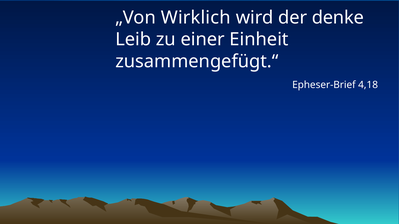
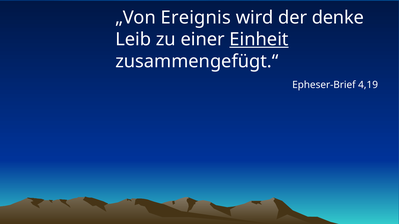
Wirklich: Wirklich -> Ereignis (196, 18)
Einheit underline: none -> present (259, 39)
4,18: 4,18 -> 4,19 (368, 85)
